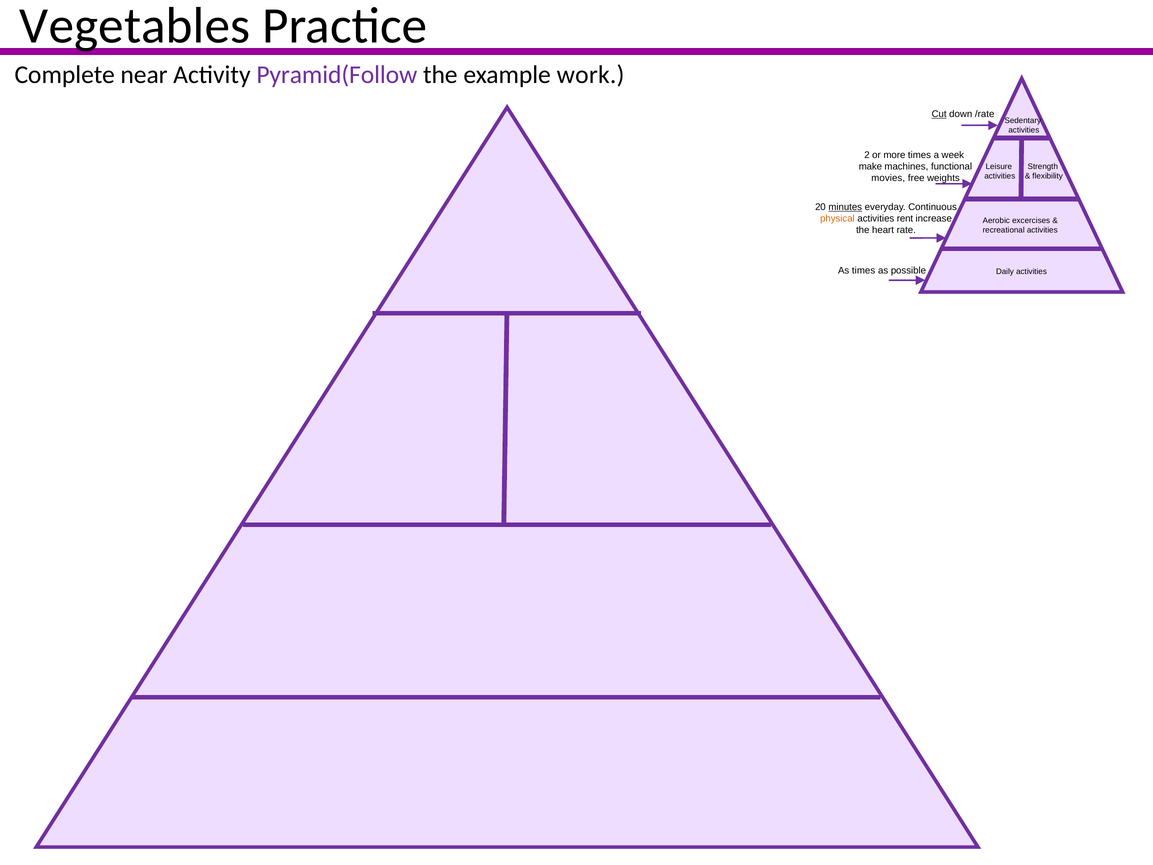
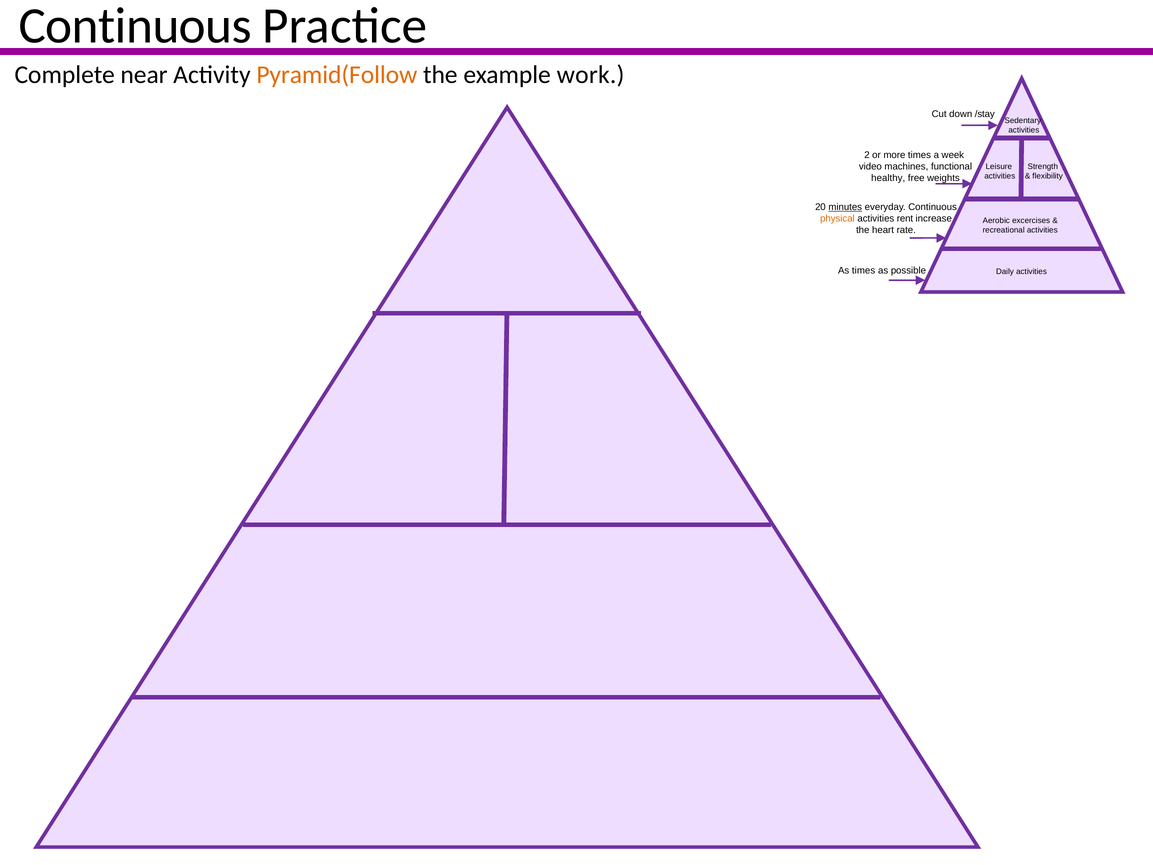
Vegetables: Vegetables -> Continuous (135, 26)
Pyramid(Follow colour: purple -> orange (337, 75)
Cut underline: present -> none (939, 114)
/rate: /rate -> /stay (985, 114)
make: make -> video (870, 166)
movies: movies -> healthy (888, 178)
